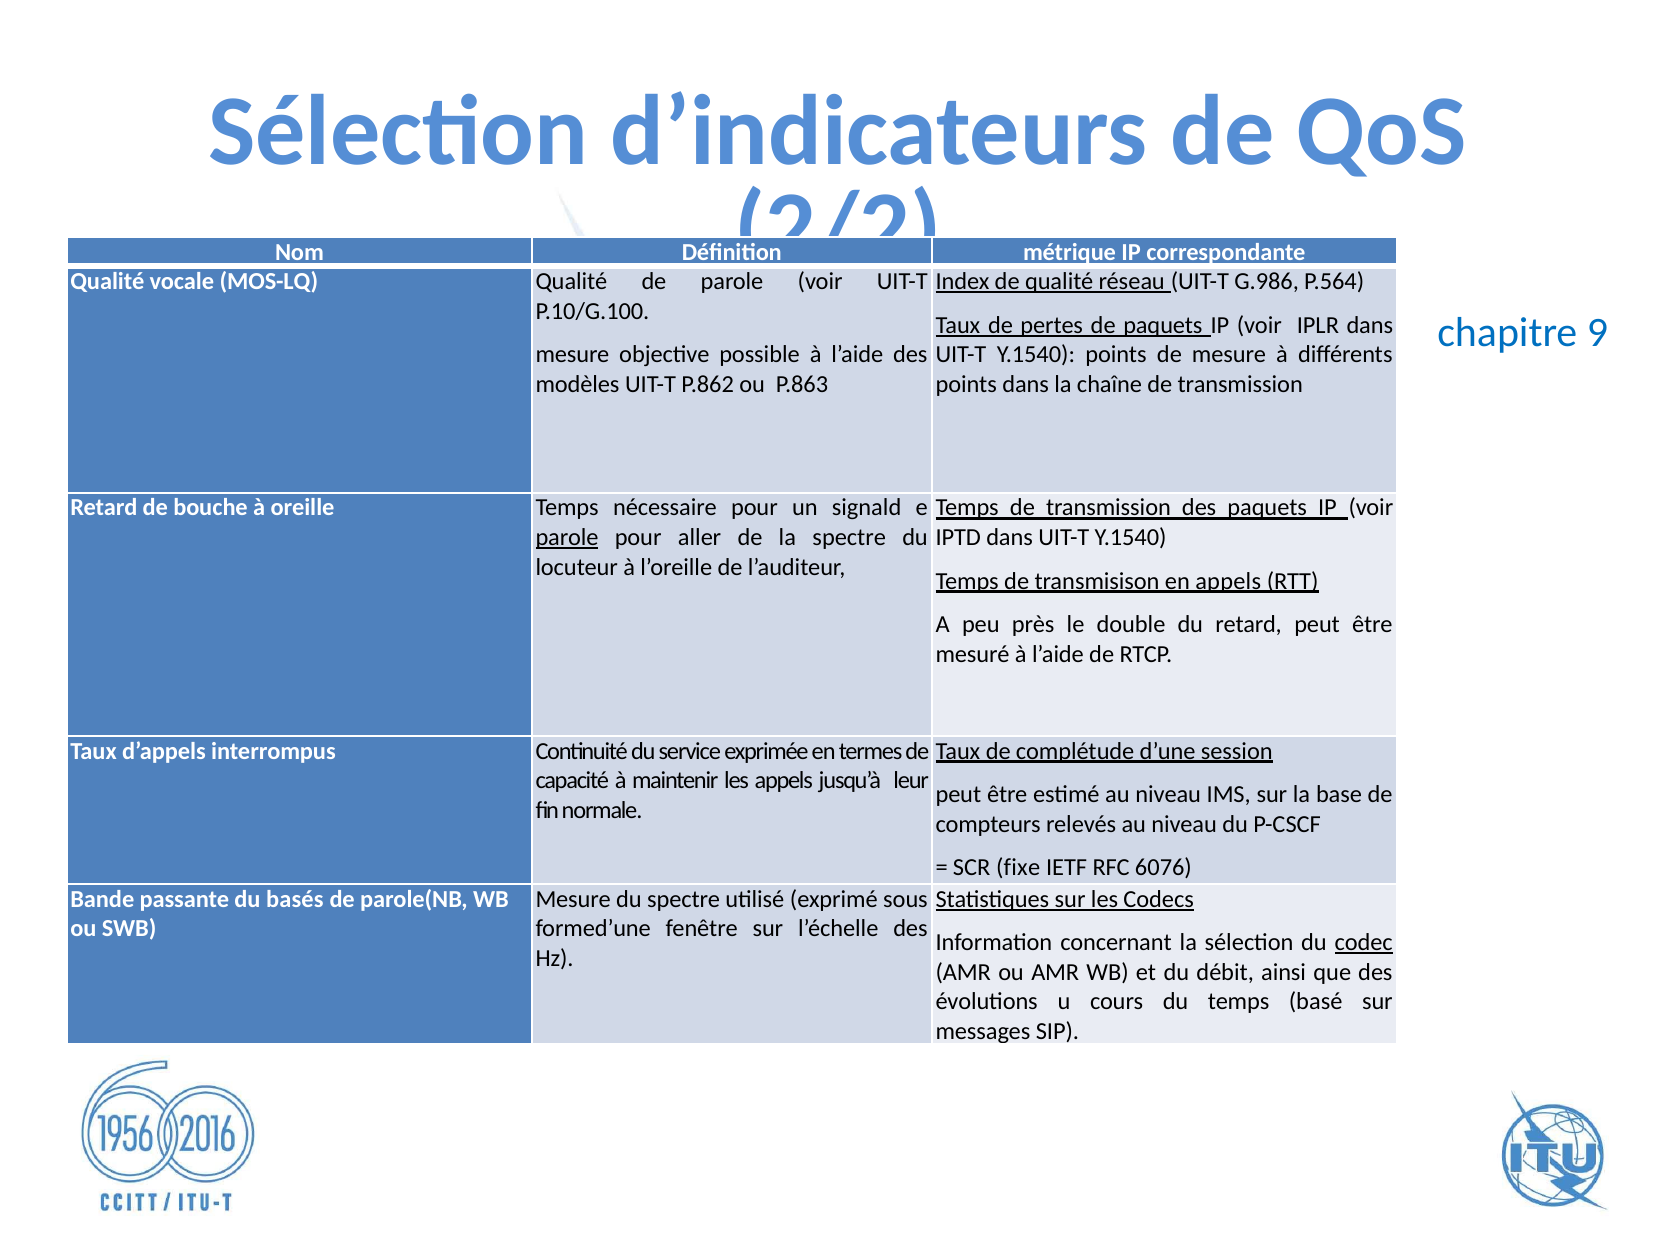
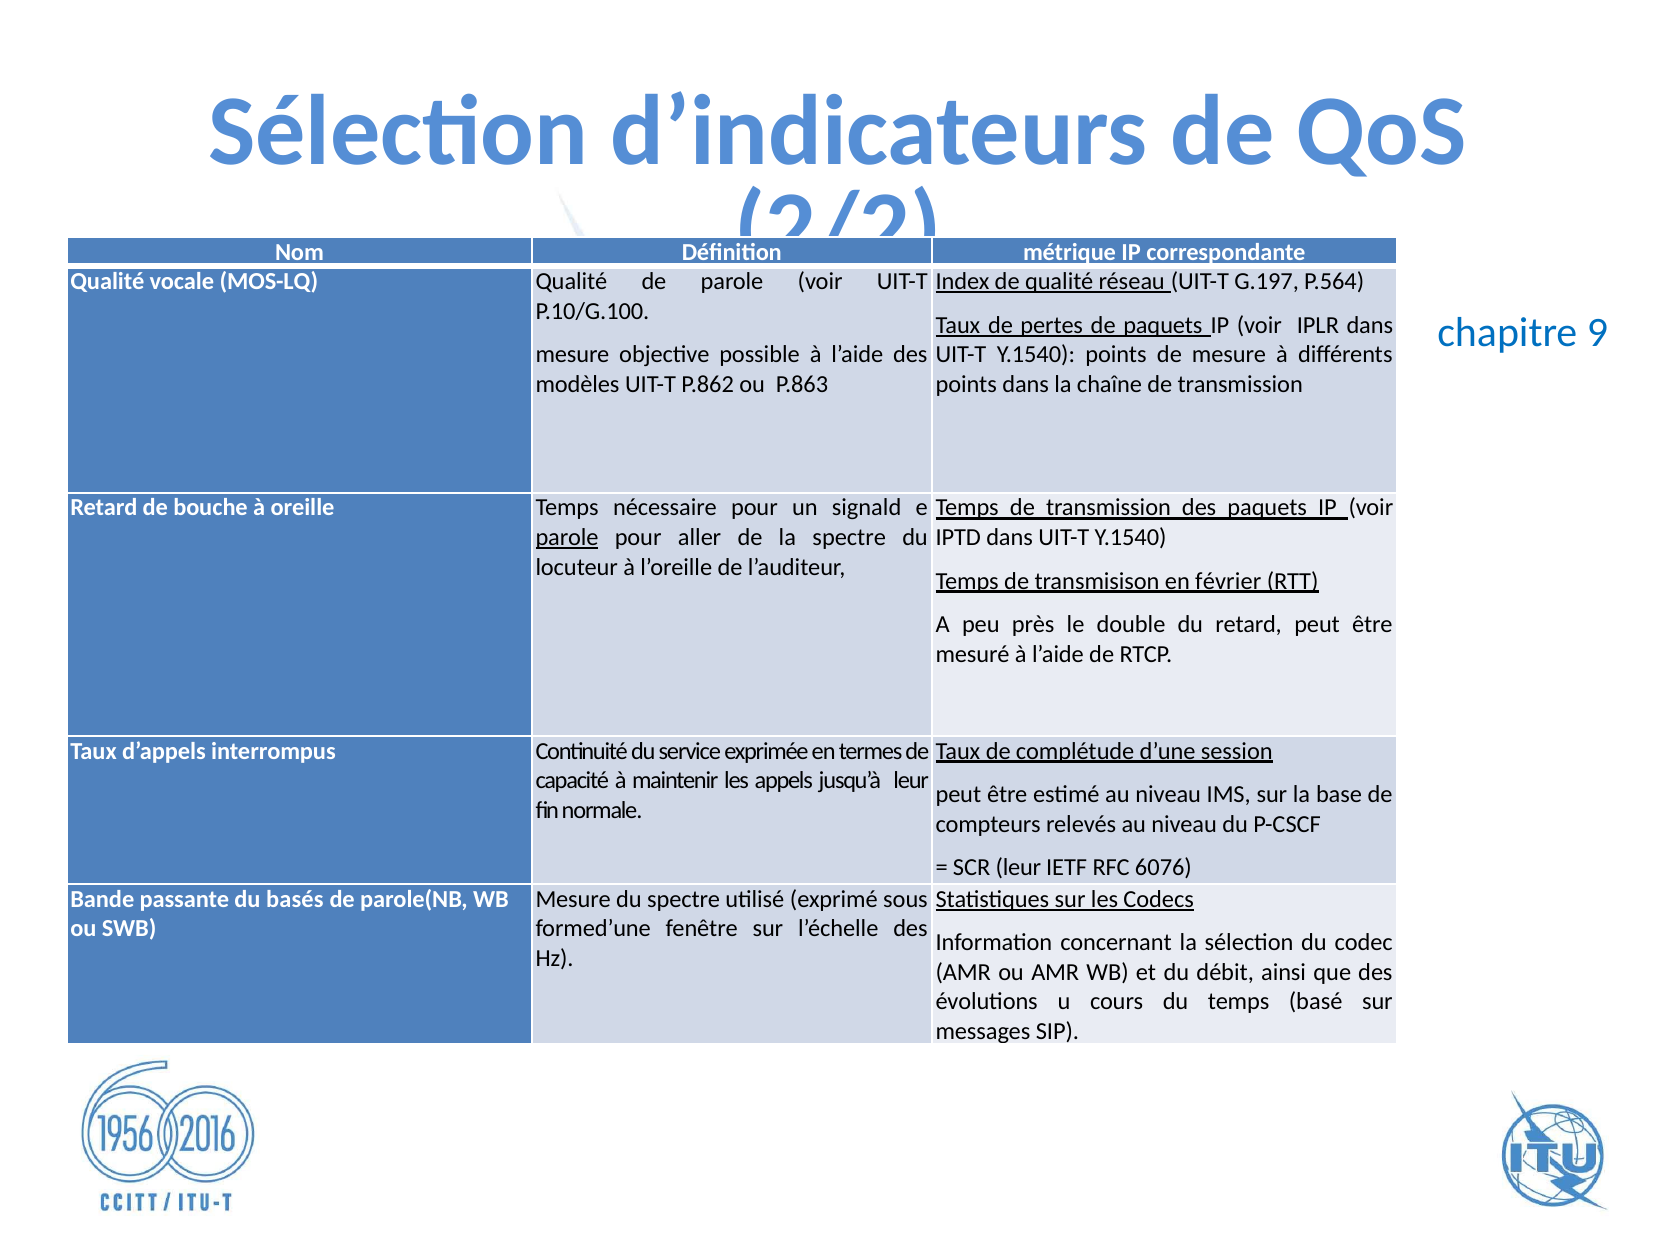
G.986: G.986 -> G.197 (1267, 281)
en appels: appels -> février (1228, 581)
SCR fixe: fixe -> leur (1018, 868)
codec underline: present -> none (1364, 943)
